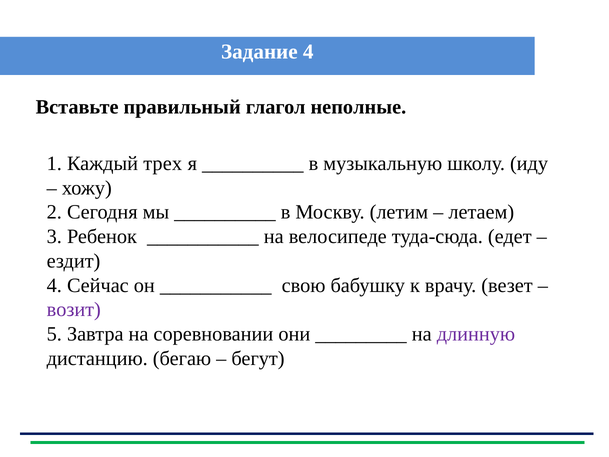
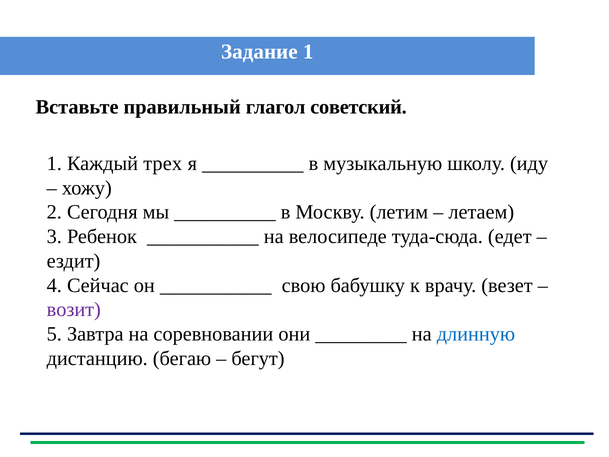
Задание 4: 4 -> 1 (308, 52)
неполные: неполные -> советский (359, 107)
длинную colour: purple -> blue (476, 334)
